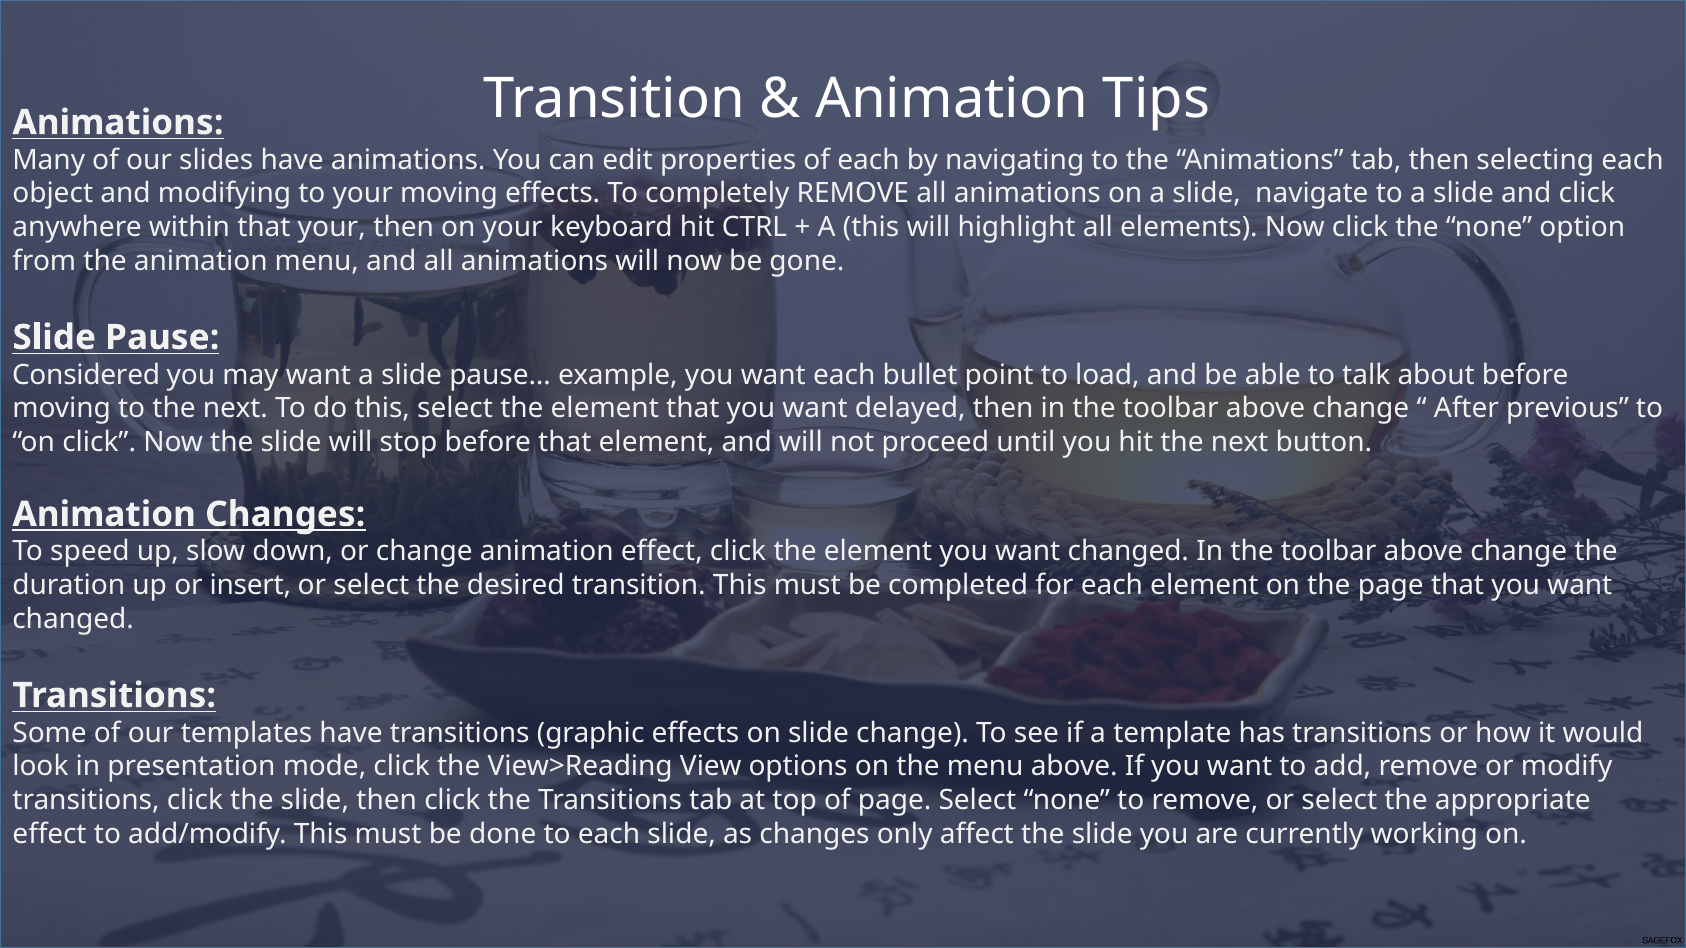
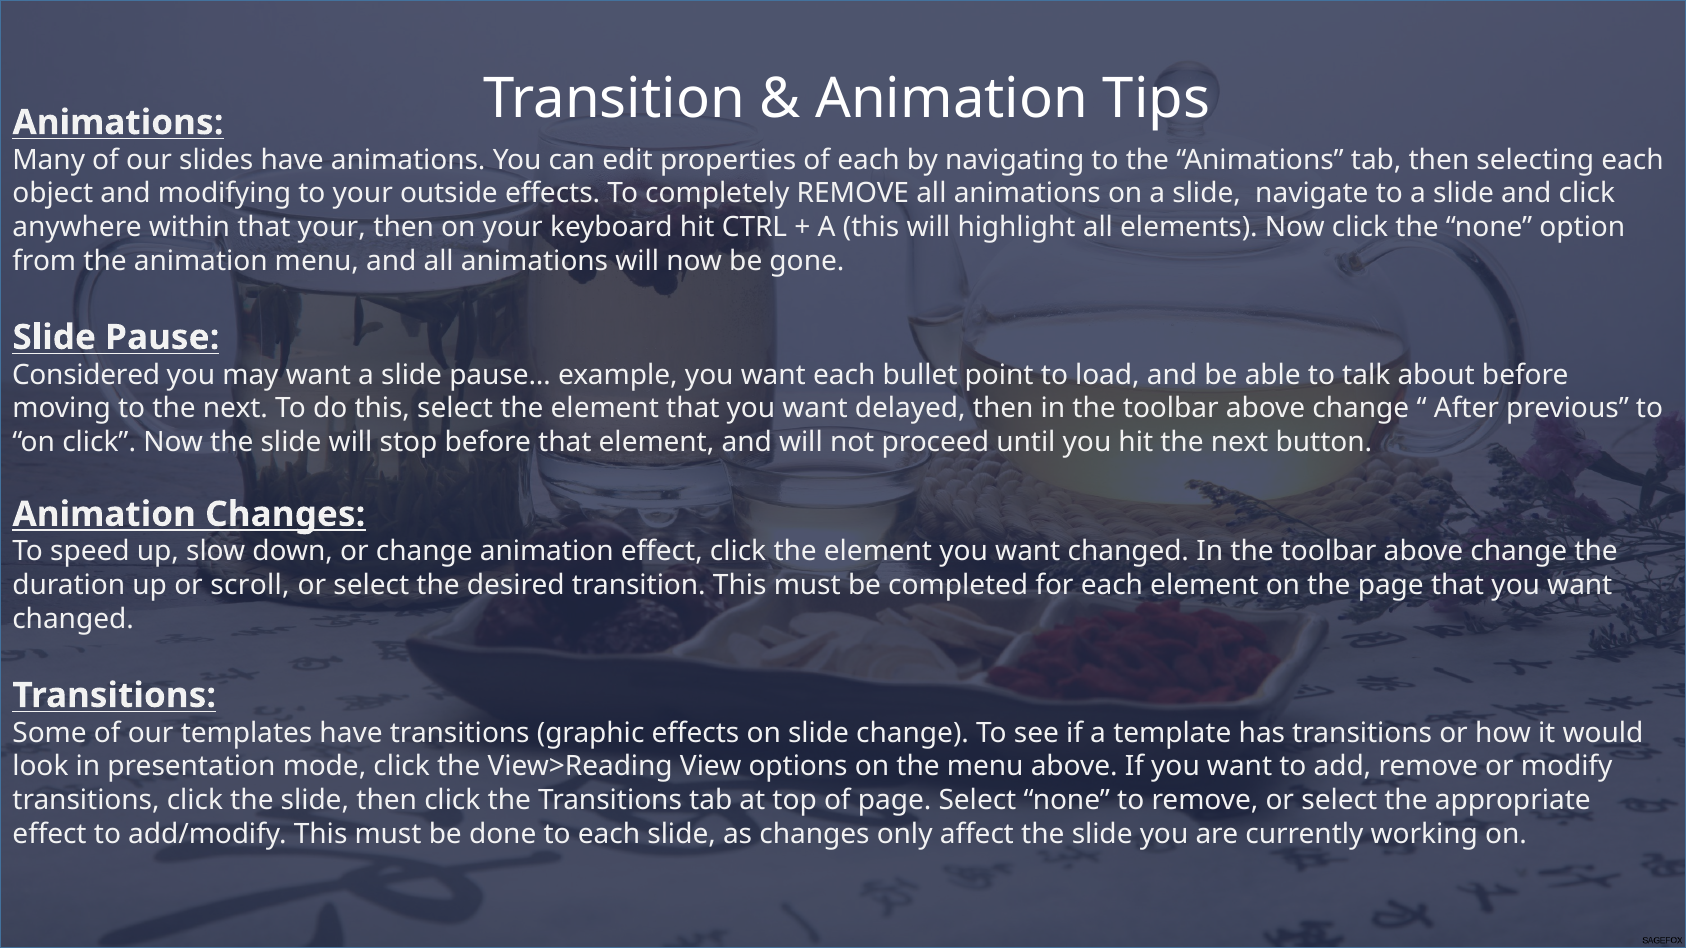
your moving: moving -> outside (449, 194)
insert: insert -> scroll (250, 586)
